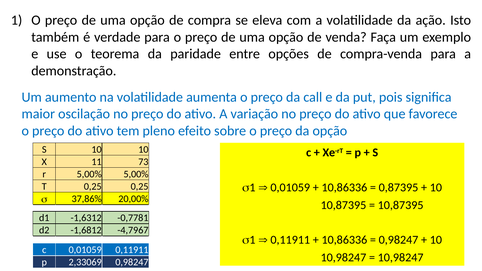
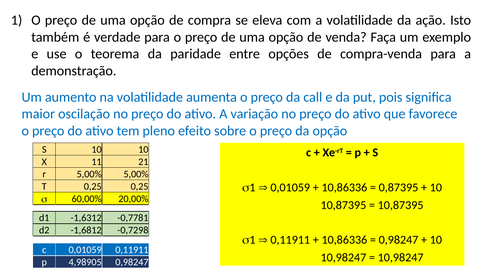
73: 73 -> 21 (143, 162)
37,86%: 37,86% -> 60,00% (87, 199)
-4,7967: -4,7967 -> -0,7298 (133, 230)
2,33069: 2,33069 -> 4,98905 (85, 262)
